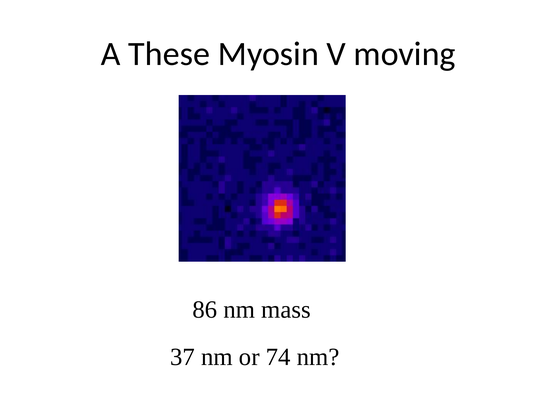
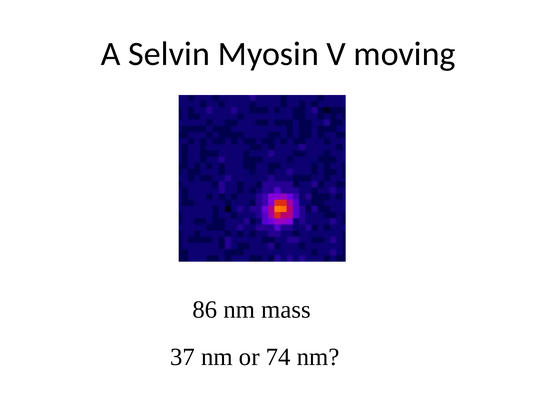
These: These -> Selvin (169, 54)
